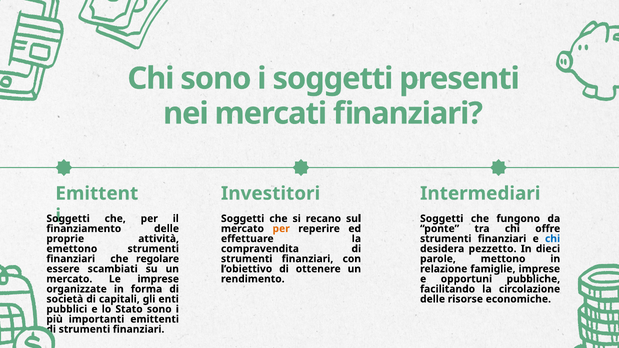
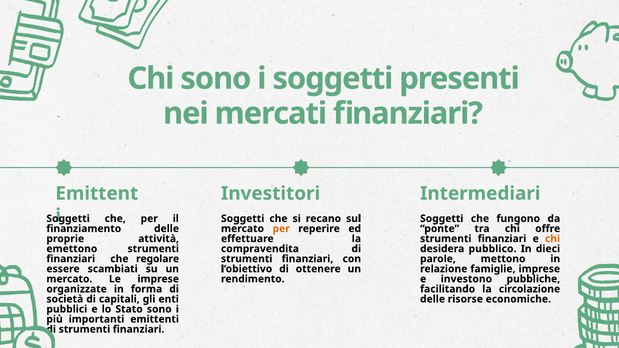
chi colour: blue -> orange (553, 239)
pezzetto: pezzetto -> pubblico (493, 249)
opportuni: opportuni -> investono (466, 279)
